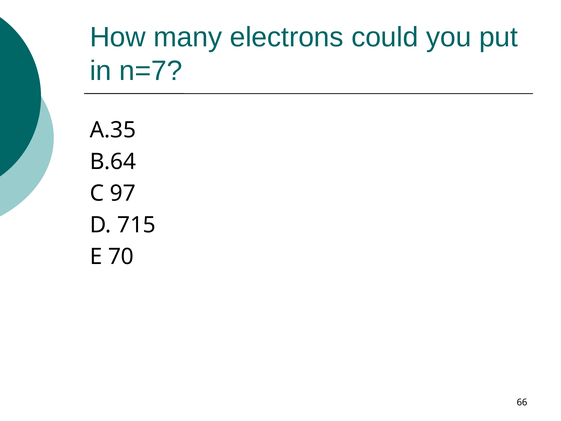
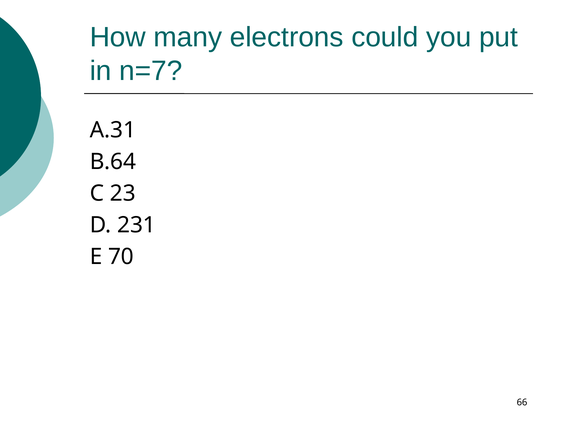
A.35: A.35 -> A.31 (113, 130)
97: 97 -> 23 (123, 193)
715: 715 -> 231 (137, 225)
